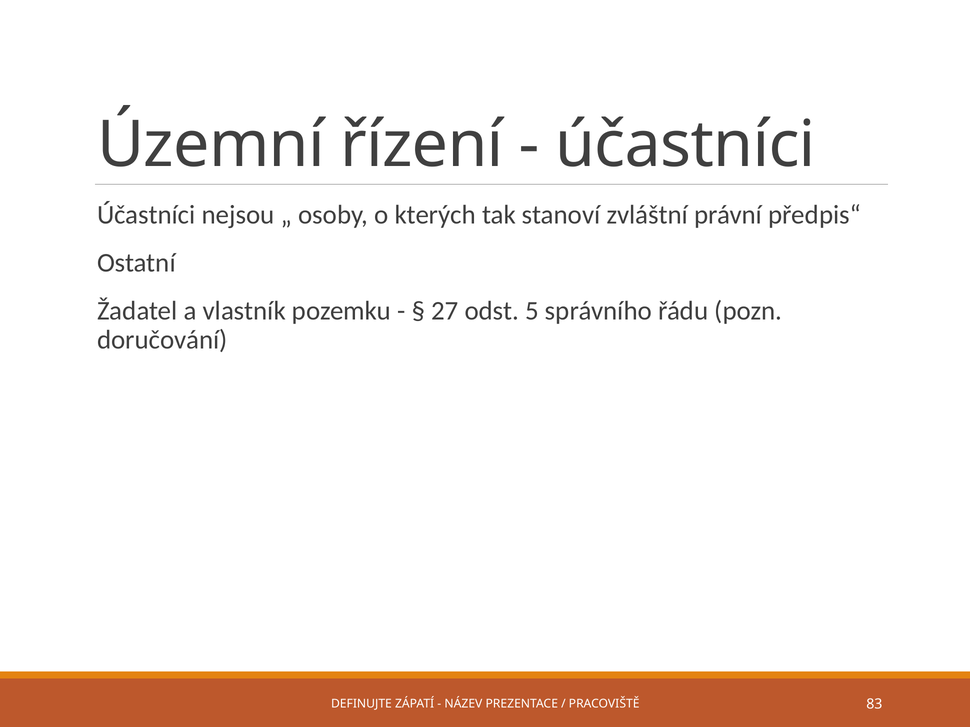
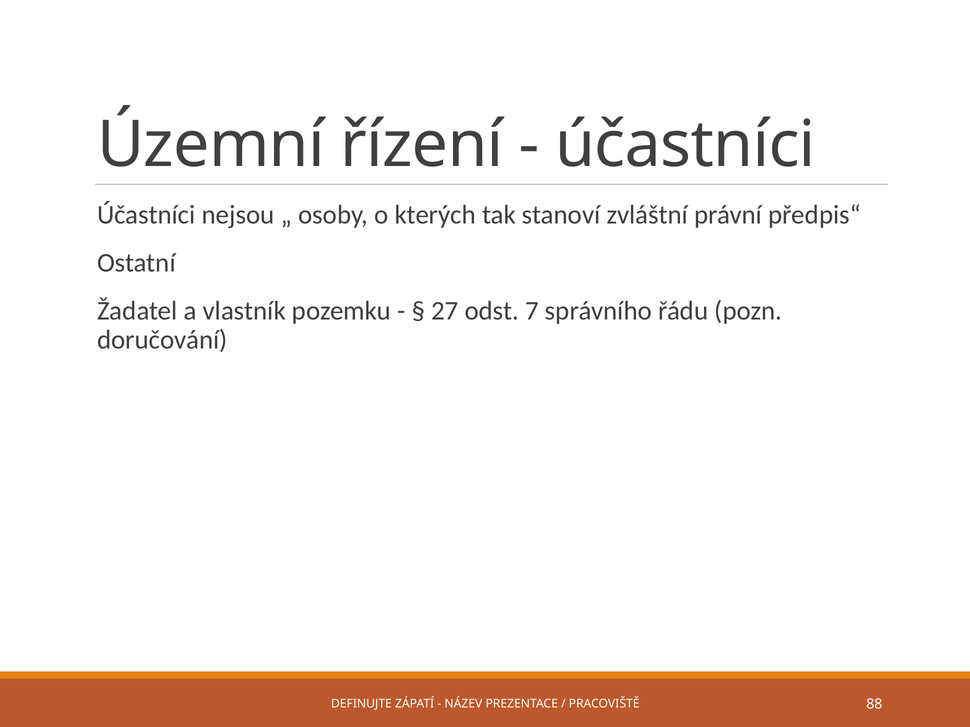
5: 5 -> 7 (532, 311)
83: 83 -> 88 (874, 705)
